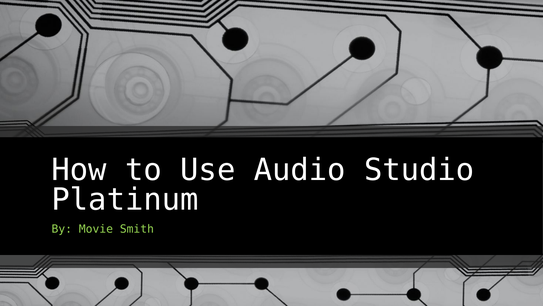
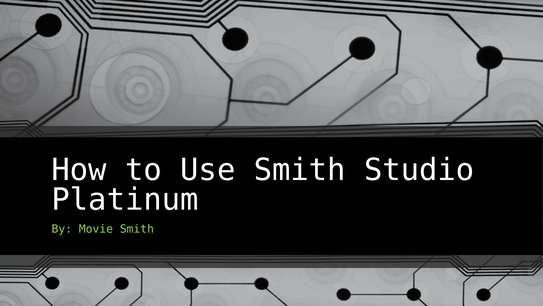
Use Audio: Audio -> Smith (300, 170)
